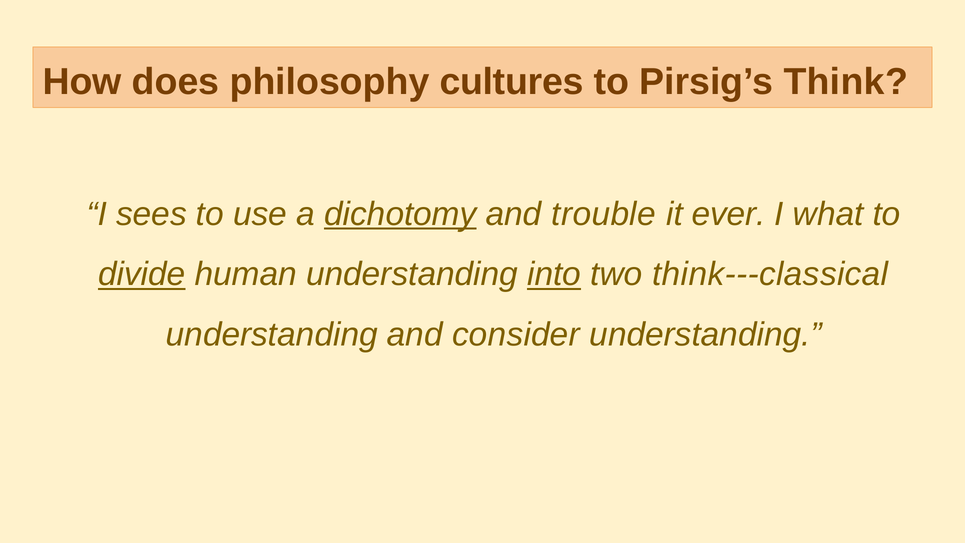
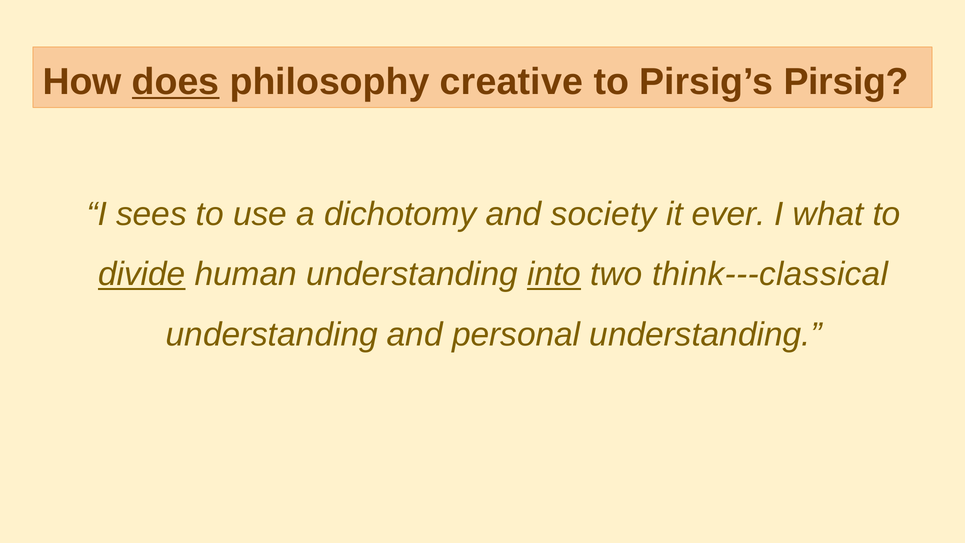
does underline: none -> present (176, 82)
cultures: cultures -> creative (511, 82)
Think: Think -> Pirsig (846, 82)
dichotomy underline: present -> none (400, 214)
trouble: trouble -> society (604, 214)
consider: consider -> personal (516, 335)
